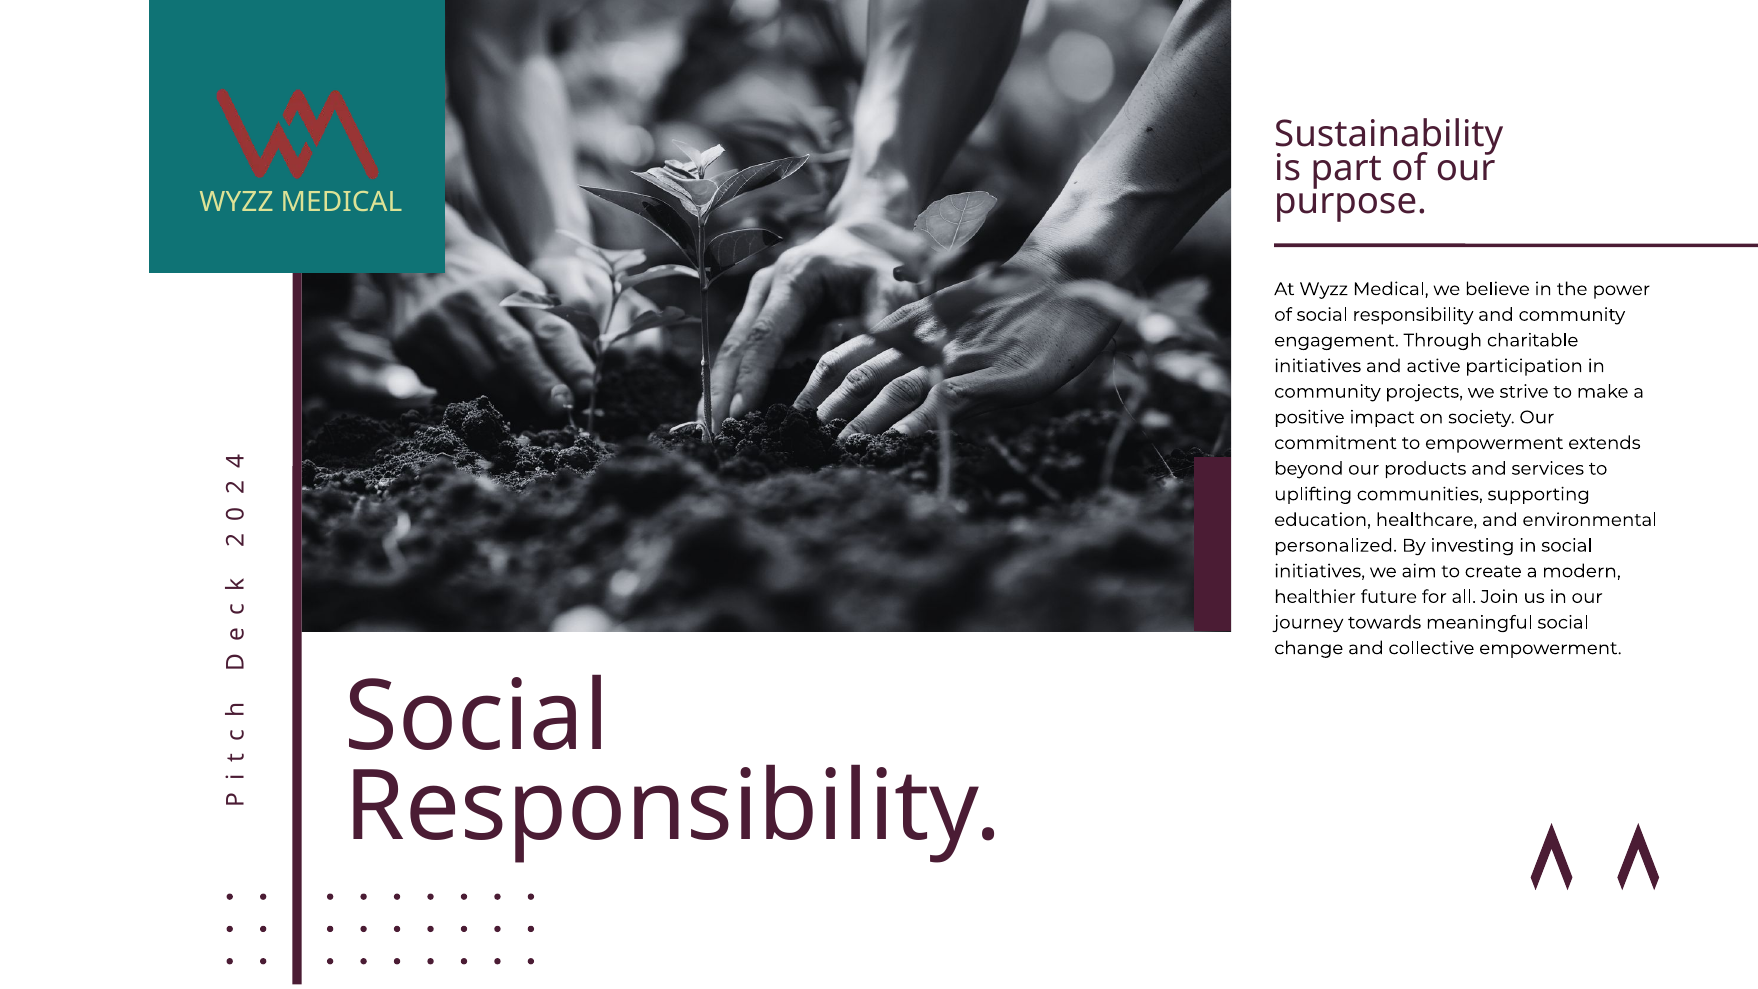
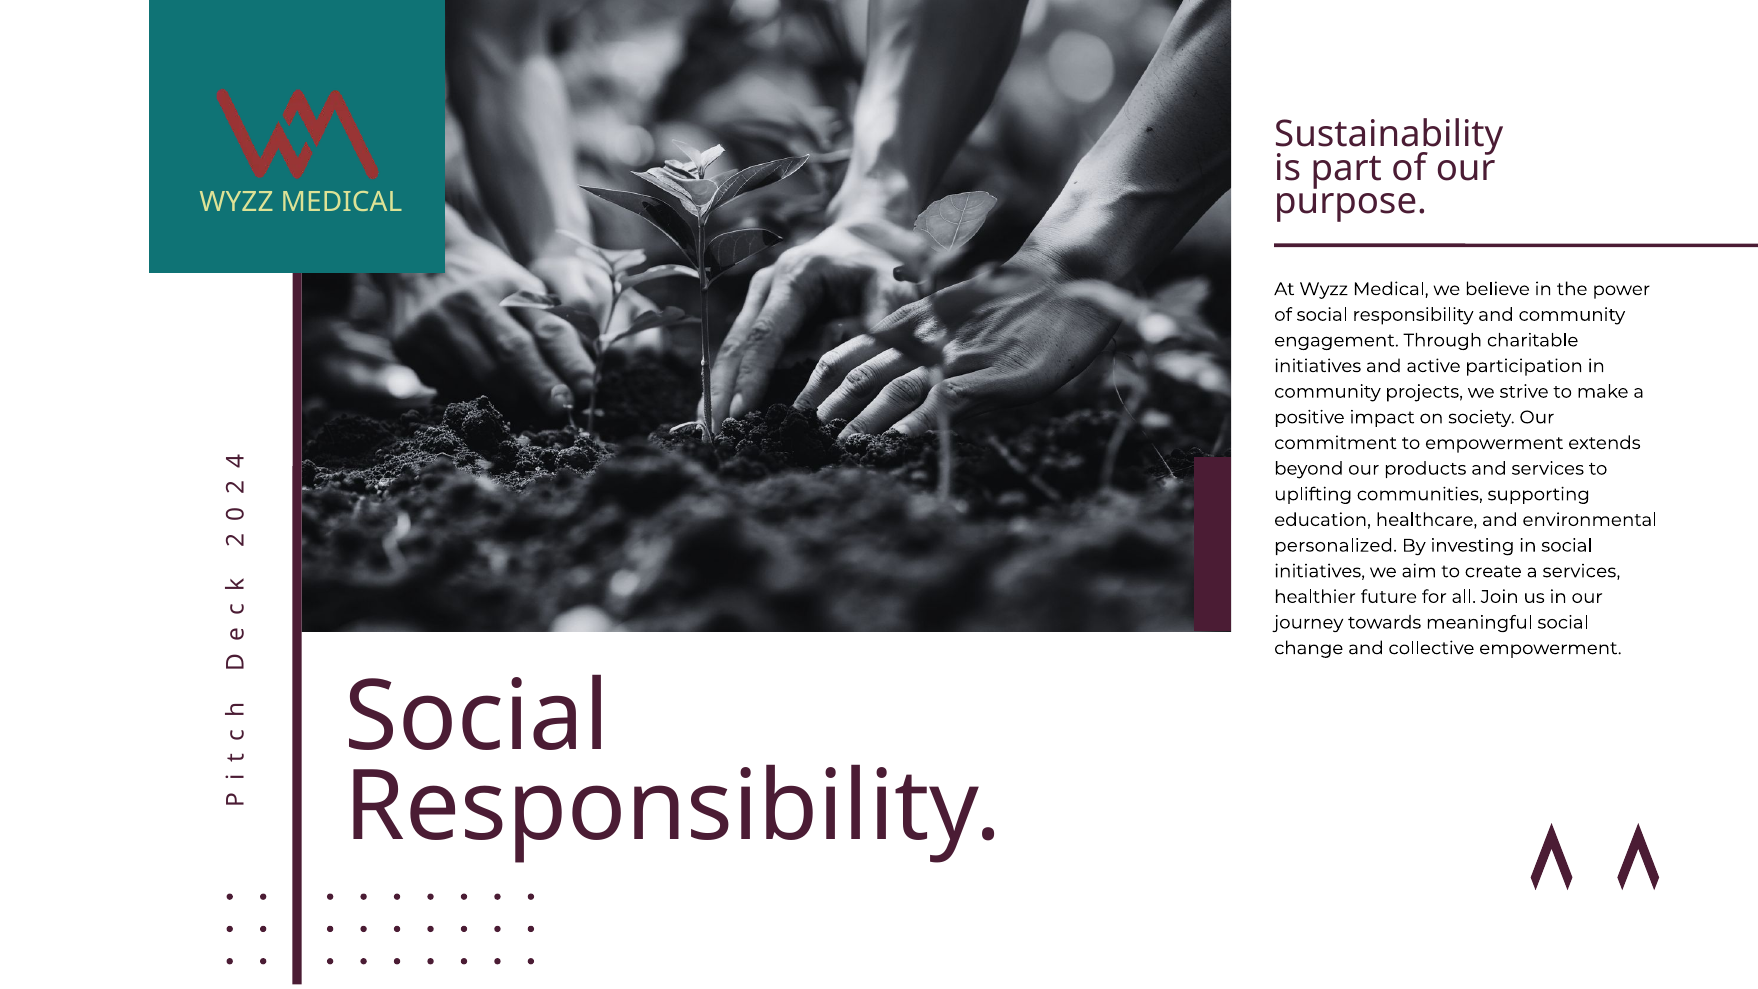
a modern: modern -> services (1581, 571)
